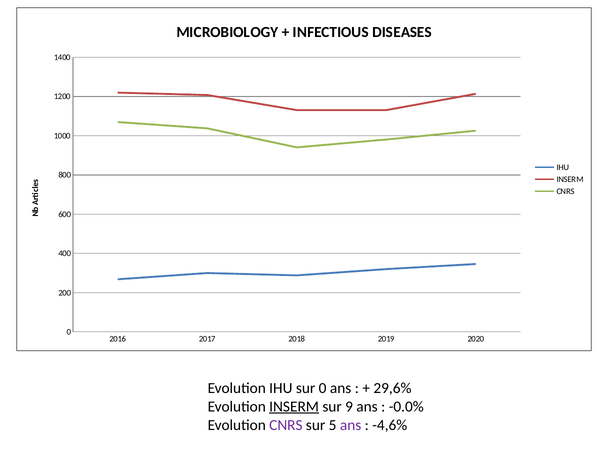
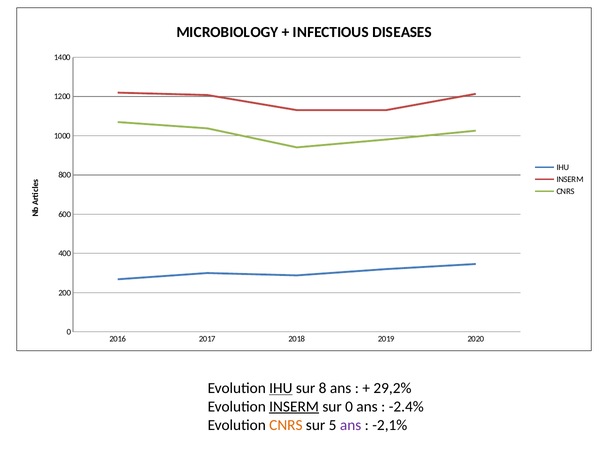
IHU underline: none -> present (281, 388)
sur 0: 0 -> 8 (323, 388)
29,6%: 29,6% -> 29,2% (392, 388)
sur 9: 9 -> 0 (349, 406)
-0.0%: -0.0% -> -2.4% (406, 406)
CNRS colour: purple -> orange (286, 425)
-4,6%: -4,6% -> -2,1% (390, 425)
